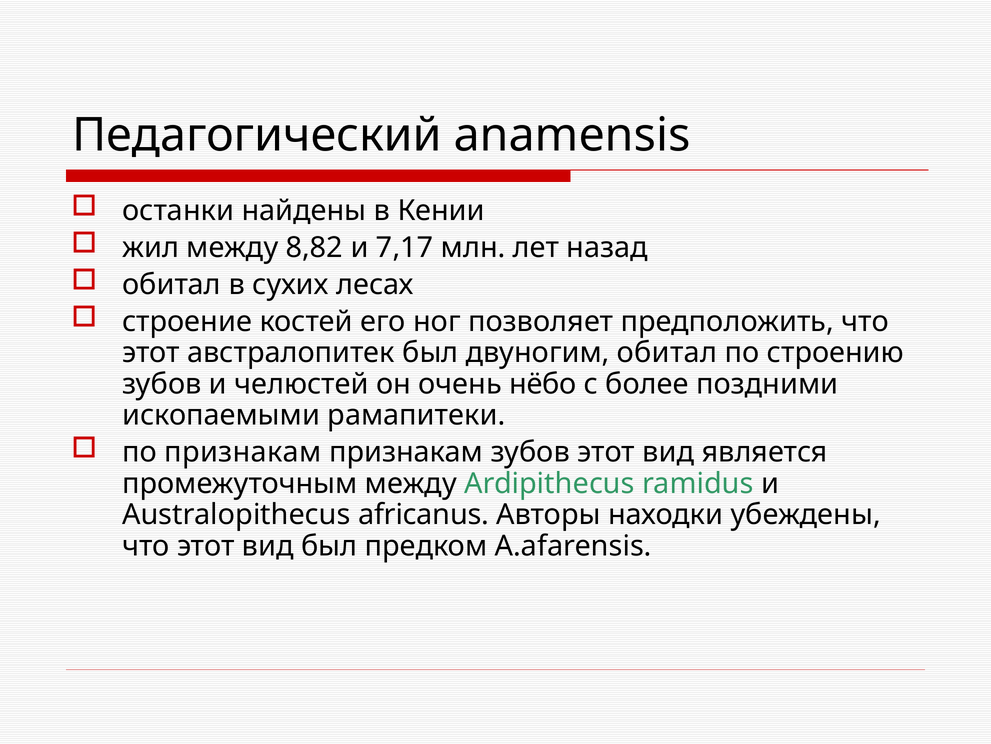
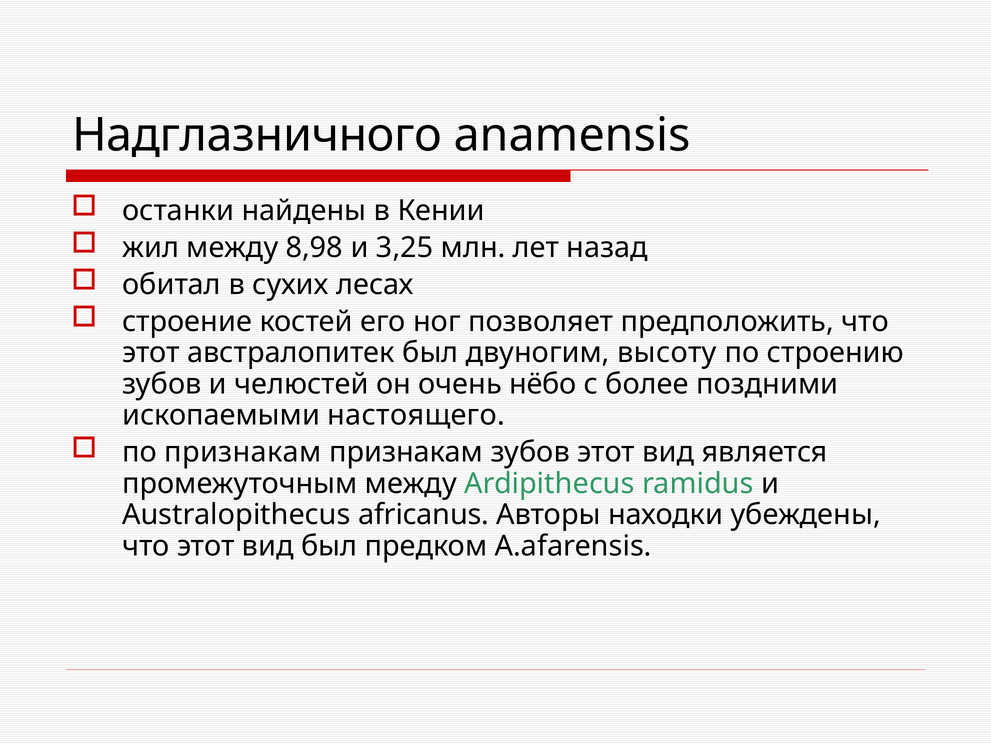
Педагогический: Педагогический -> Надглазничного (257, 135)
8,82: 8,82 -> 8,98 (314, 247)
7,17: 7,17 -> 3,25 (405, 247)
двуногим обитал: обитал -> высоту (667, 352)
рамапитеки: рамапитеки -> настоящего (416, 415)
